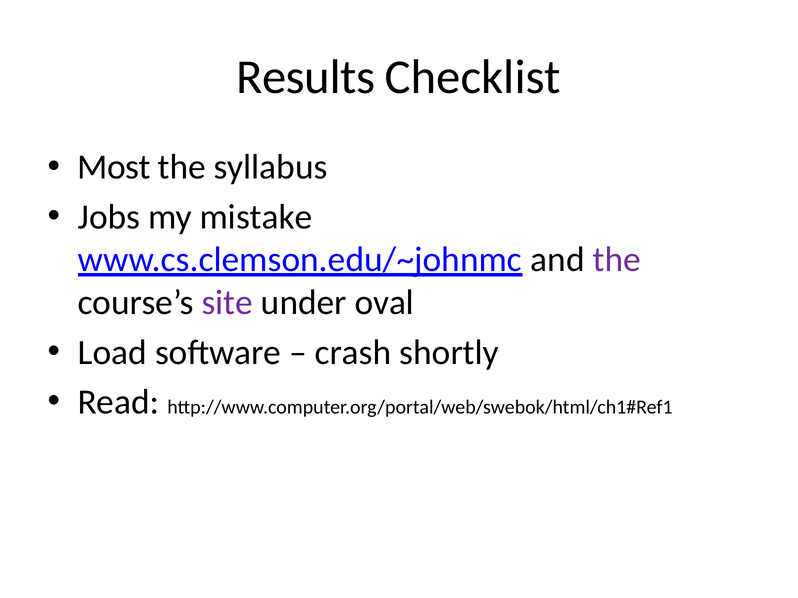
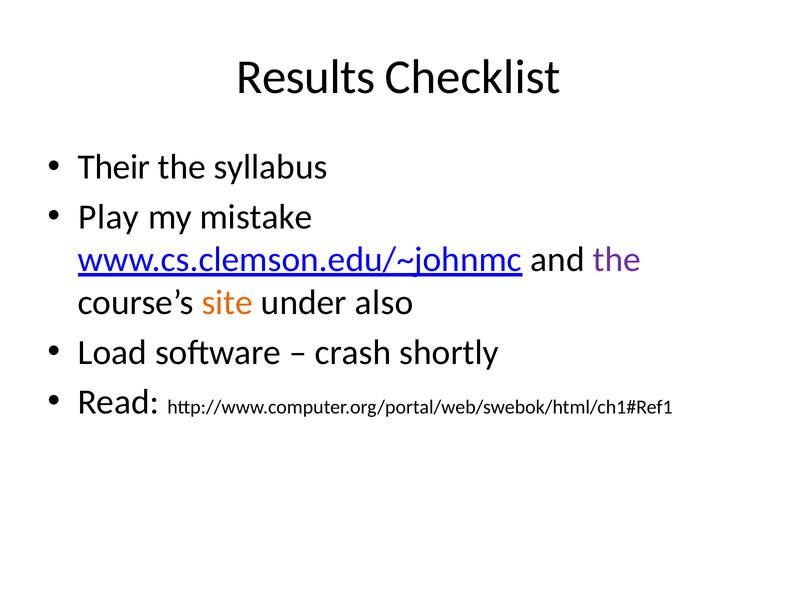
Most: Most -> Their (114, 167)
Jobs: Jobs -> Play (109, 217)
site colour: purple -> orange (227, 303)
oval: oval -> also (384, 303)
